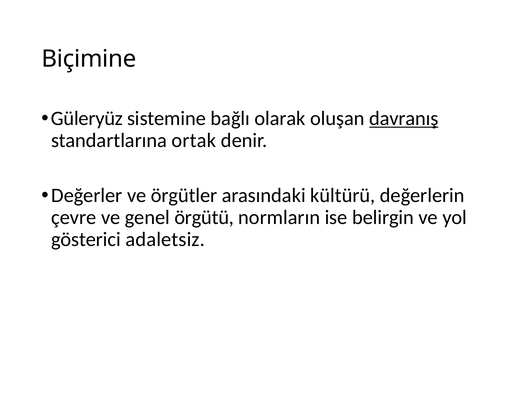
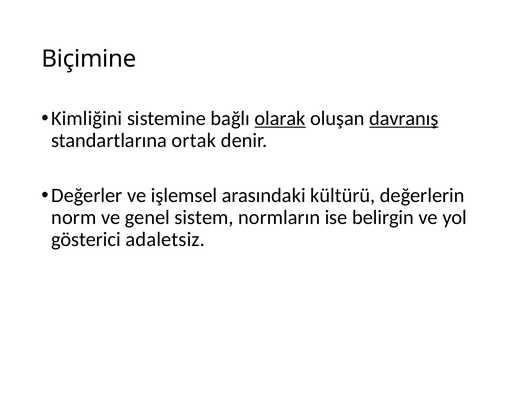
Güleryüz: Güleryüz -> Kimliğini (87, 118)
olarak underline: none -> present (280, 118)
örgütler: örgütler -> işlemsel (184, 195)
çevre: çevre -> norm (74, 217)
örgütü: örgütü -> sistem (204, 217)
